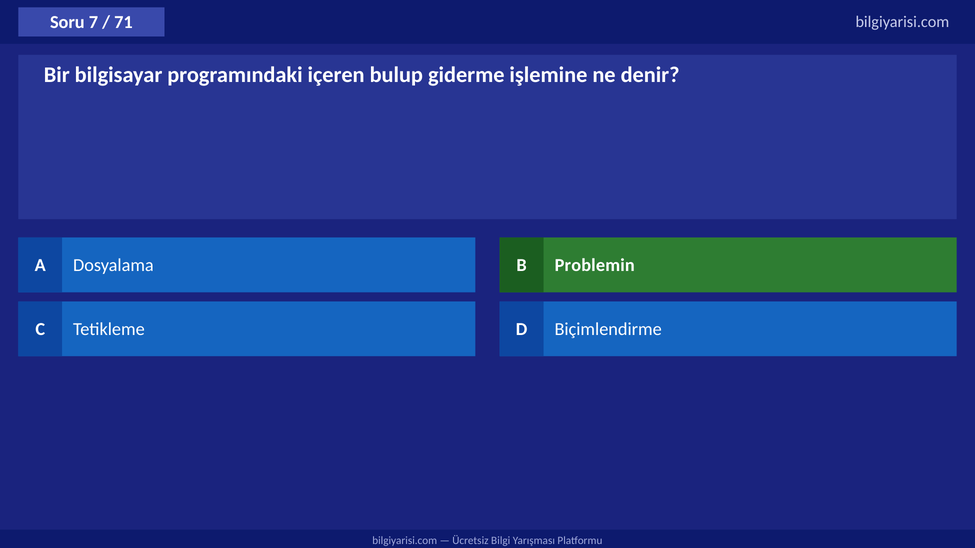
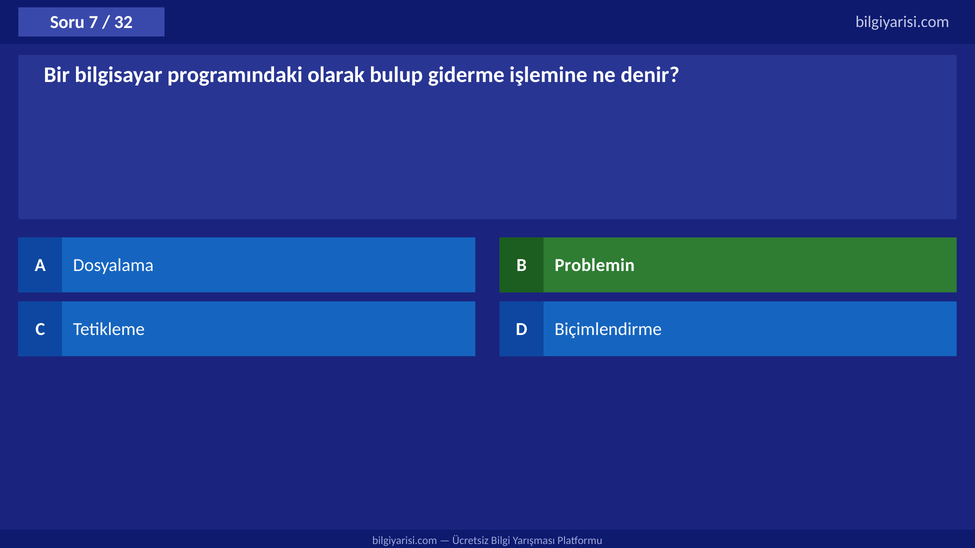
71: 71 -> 32 (123, 22)
içeren: içeren -> olarak (336, 75)
